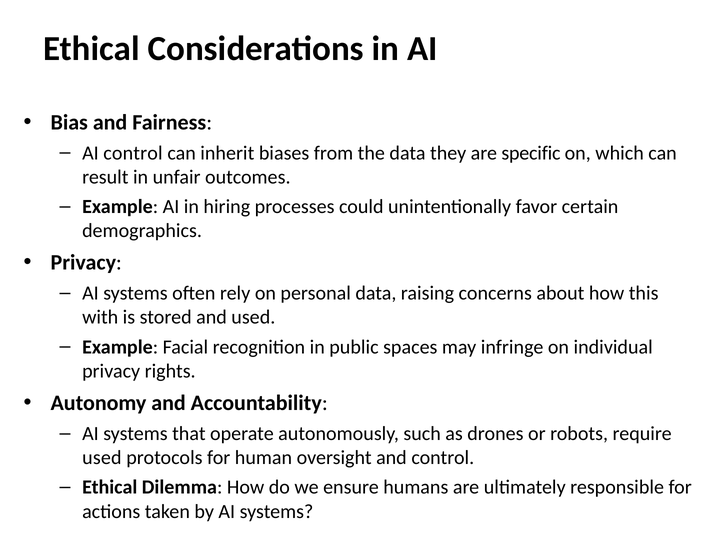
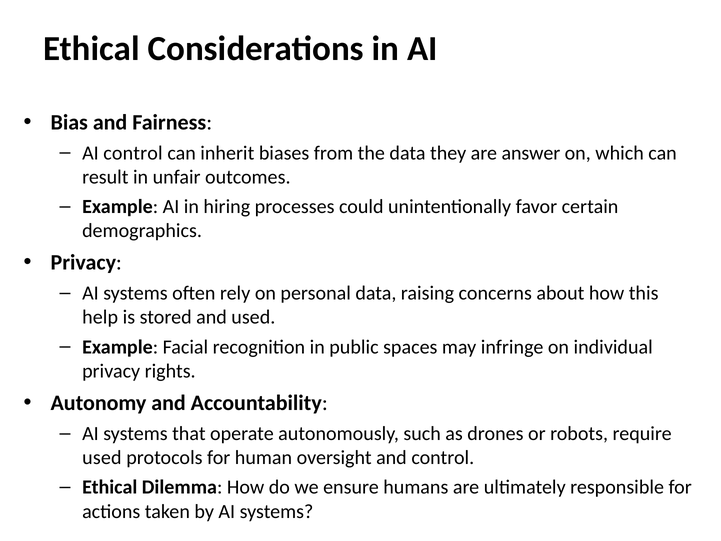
specific: specific -> answer (531, 153)
with: with -> help (100, 317)
